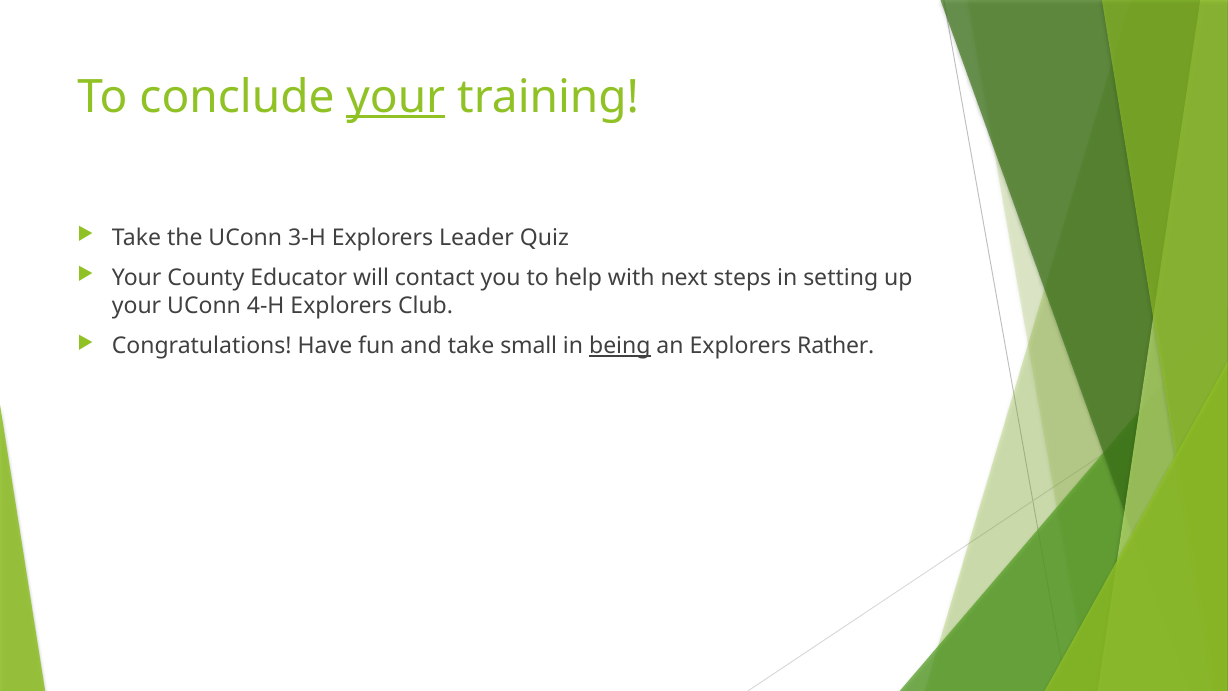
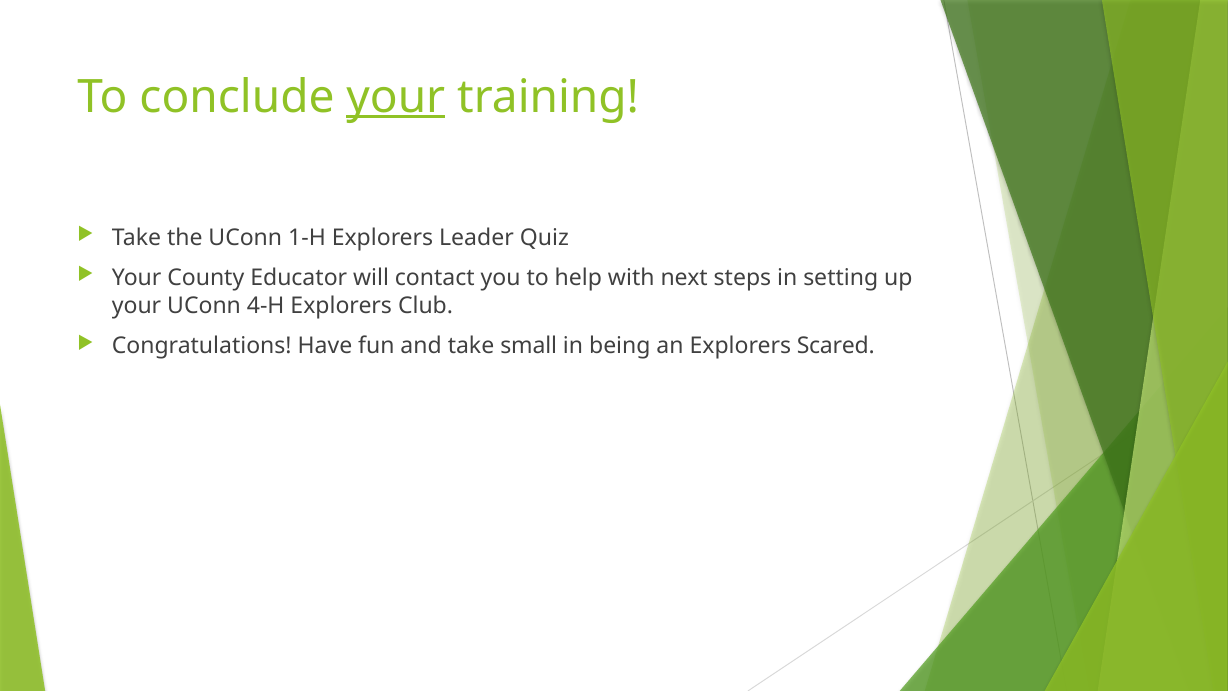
3-H: 3-H -> 1-H (307, 238)
being underline: present -> none (620, 346)
Rather: Rather -> Scared (836, 346)
